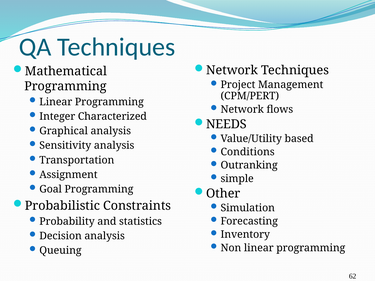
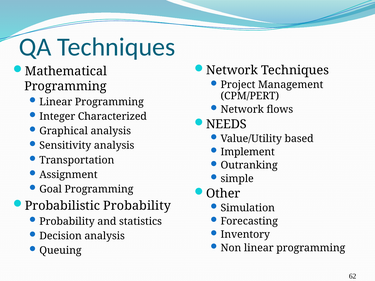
Conditions: Conditions -> Implement (248, 152)
Probabilistic Constraints: Constraints -> Probability (137, 206)
